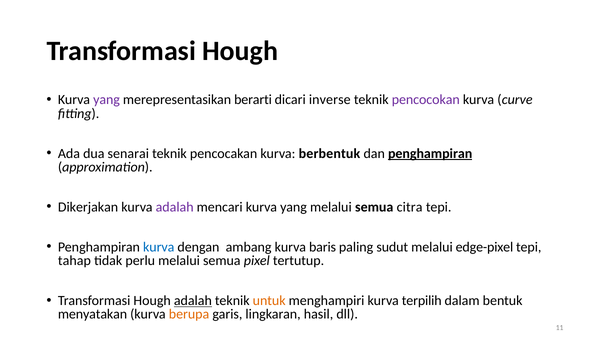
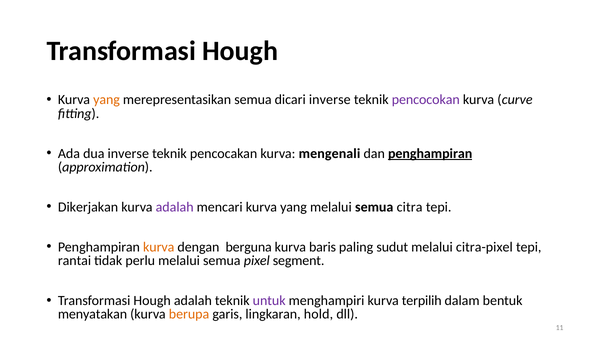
yang colour: purple -> orange (107, 100)
merepresentasikan berarti: berarti -> semua (253, 100)
dua senarai: senarai -> inverse (128, 154)
berbentuk: berbentuk -> mengenali (330, 154)
kurva colour: blue -> orange (159, 247)
ambang: ambang -> berguna (249, 247)
edge-pixel: edge-pixel -> citra-pixel (484, 247)
tahap: tahap -> rantai (75, 261)
tertutup: tertutup -> segment (299, 261)
adalah underline: present -> none (193, 301)
untuk colour: orange -> purple (269, 301)
hasil: hasil -> hold (318, 314)
